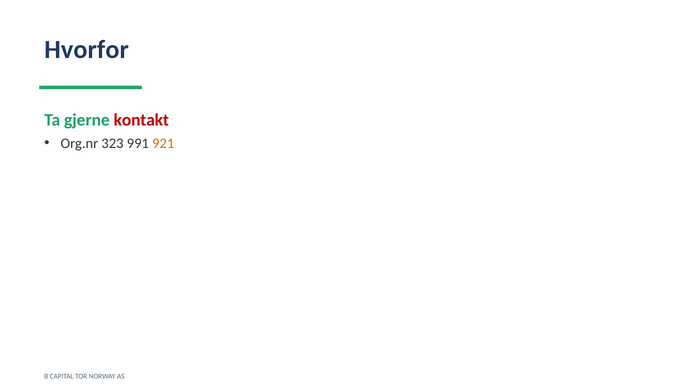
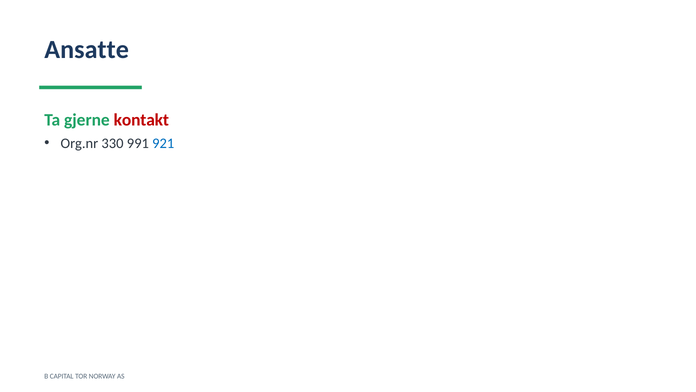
Hvorfor: Hvorfor -> Ansatte (87, 50)
323: 323 -> 330 (113, 143)
921 colour: orange -> blue (163, 143)
